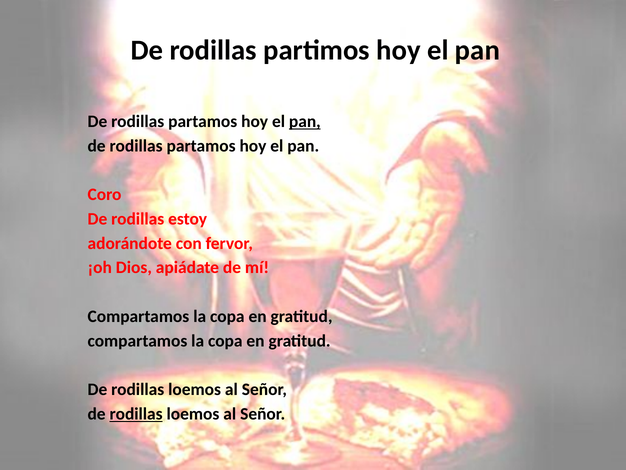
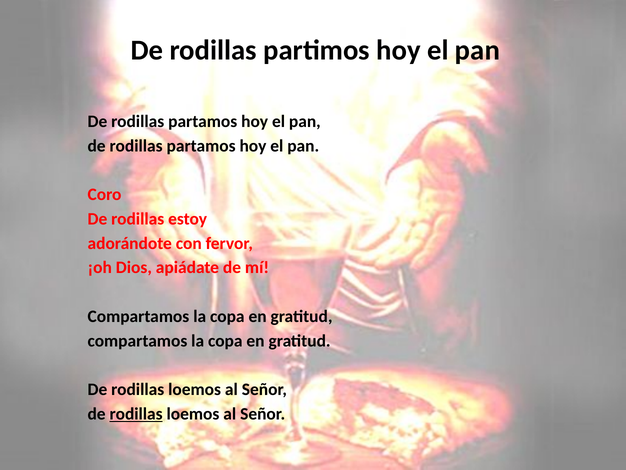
pan underline: present -> none (305, 121)
